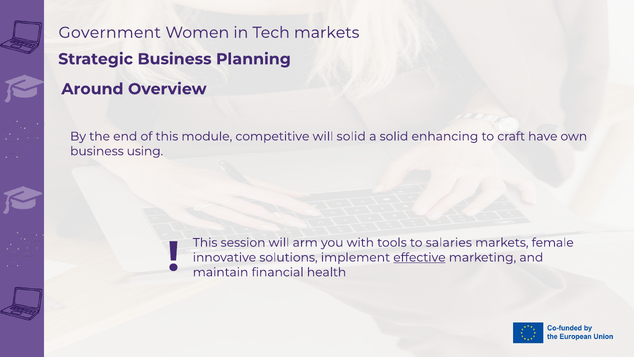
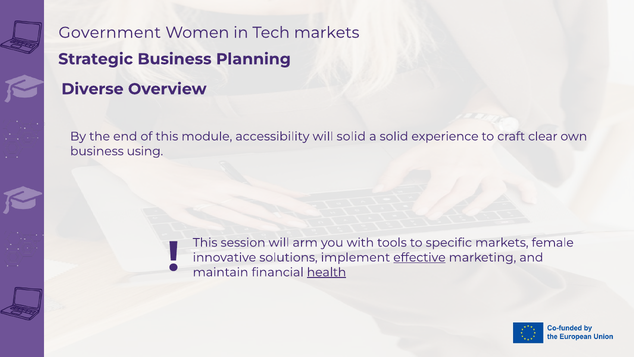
Around: Around -> Diverse (92, 89)
competitive: competitive -> accessibility (272, 136)
enhancing: enhancing -> experience (445, 136)
have: have -> clear (543, 136)
salaries: salaries -> specific (449, 242)
health underline: none -> present (327, 272)
